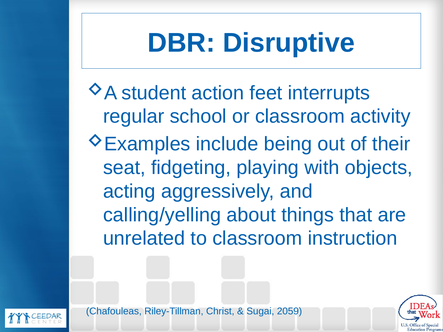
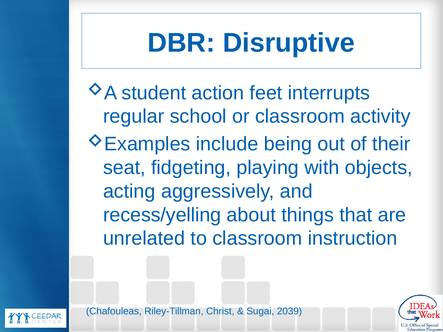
calling/yelling: calling/yelling -> recess/yelling (162, 215)
2059: 2059 -> 2039 (290, 311)
